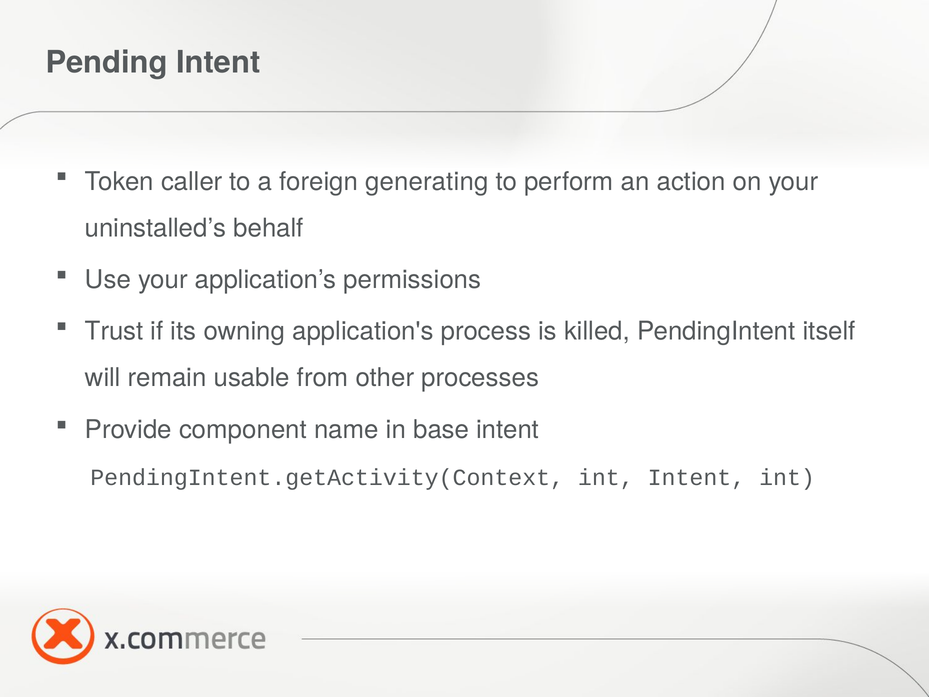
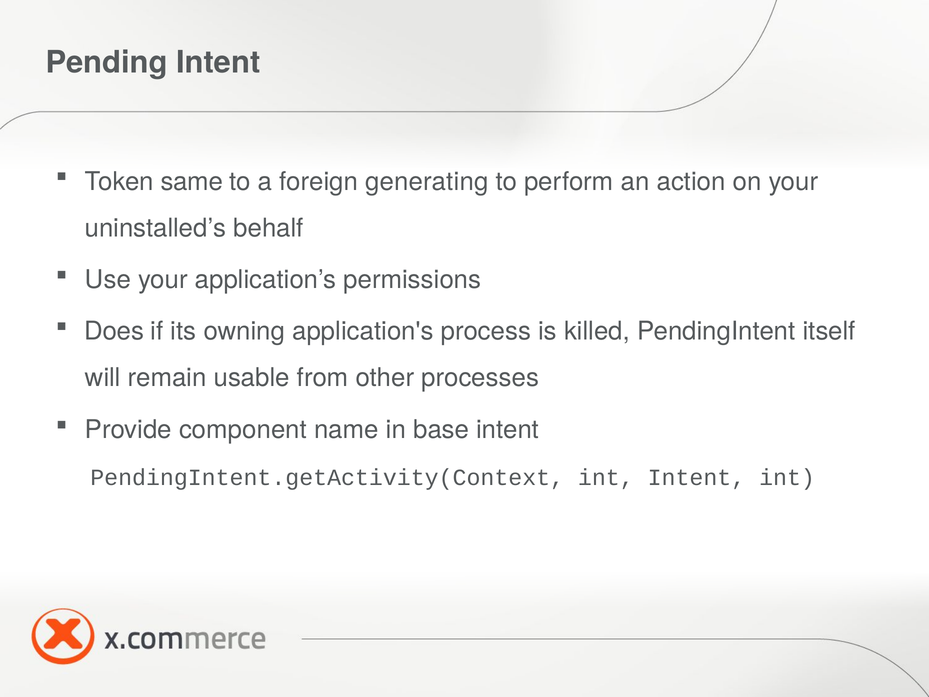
caller: caller -> same (192, 181)
Trust: Trust -> Does (114, 331)
